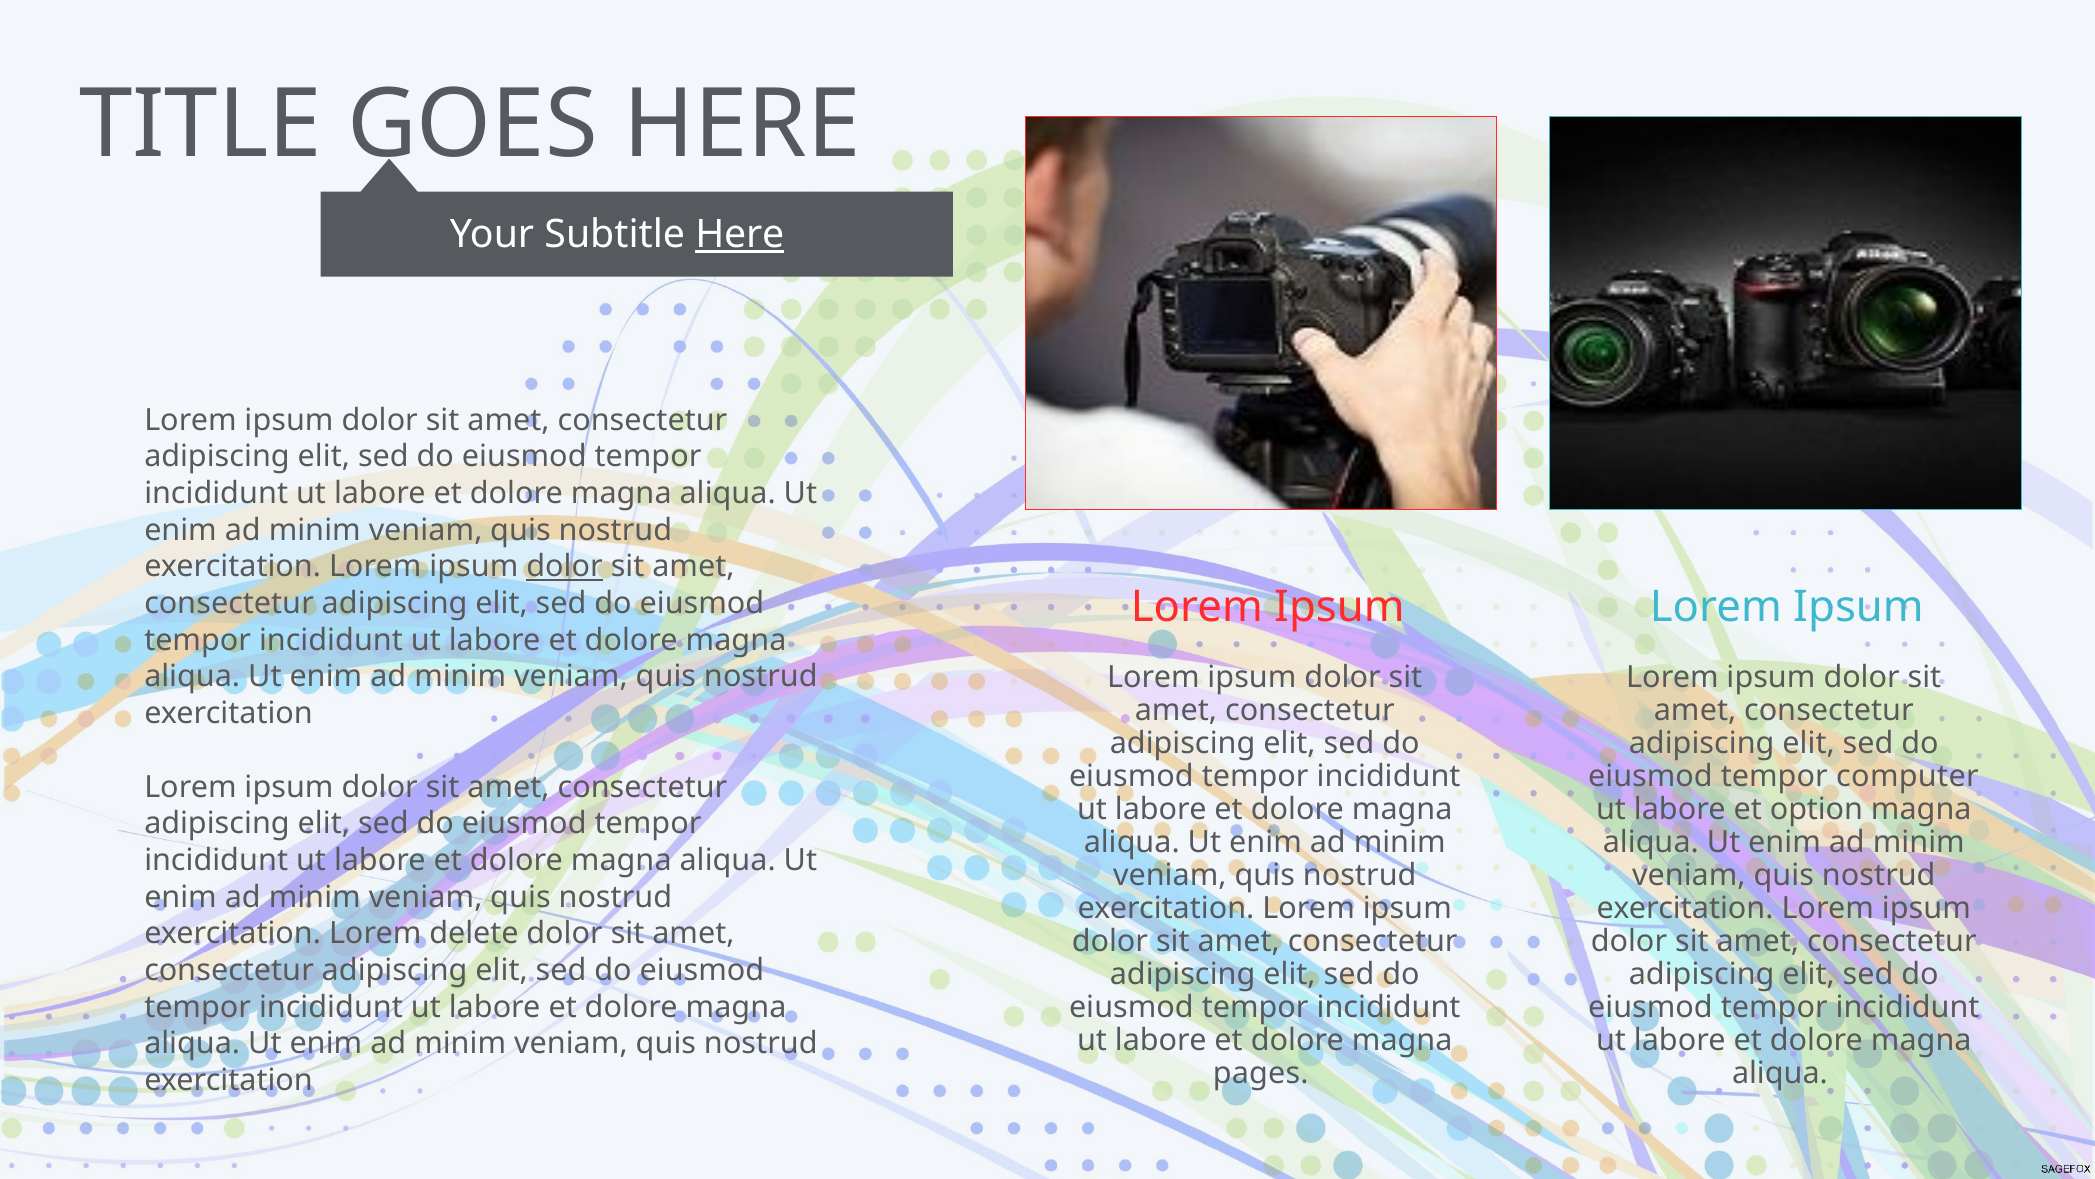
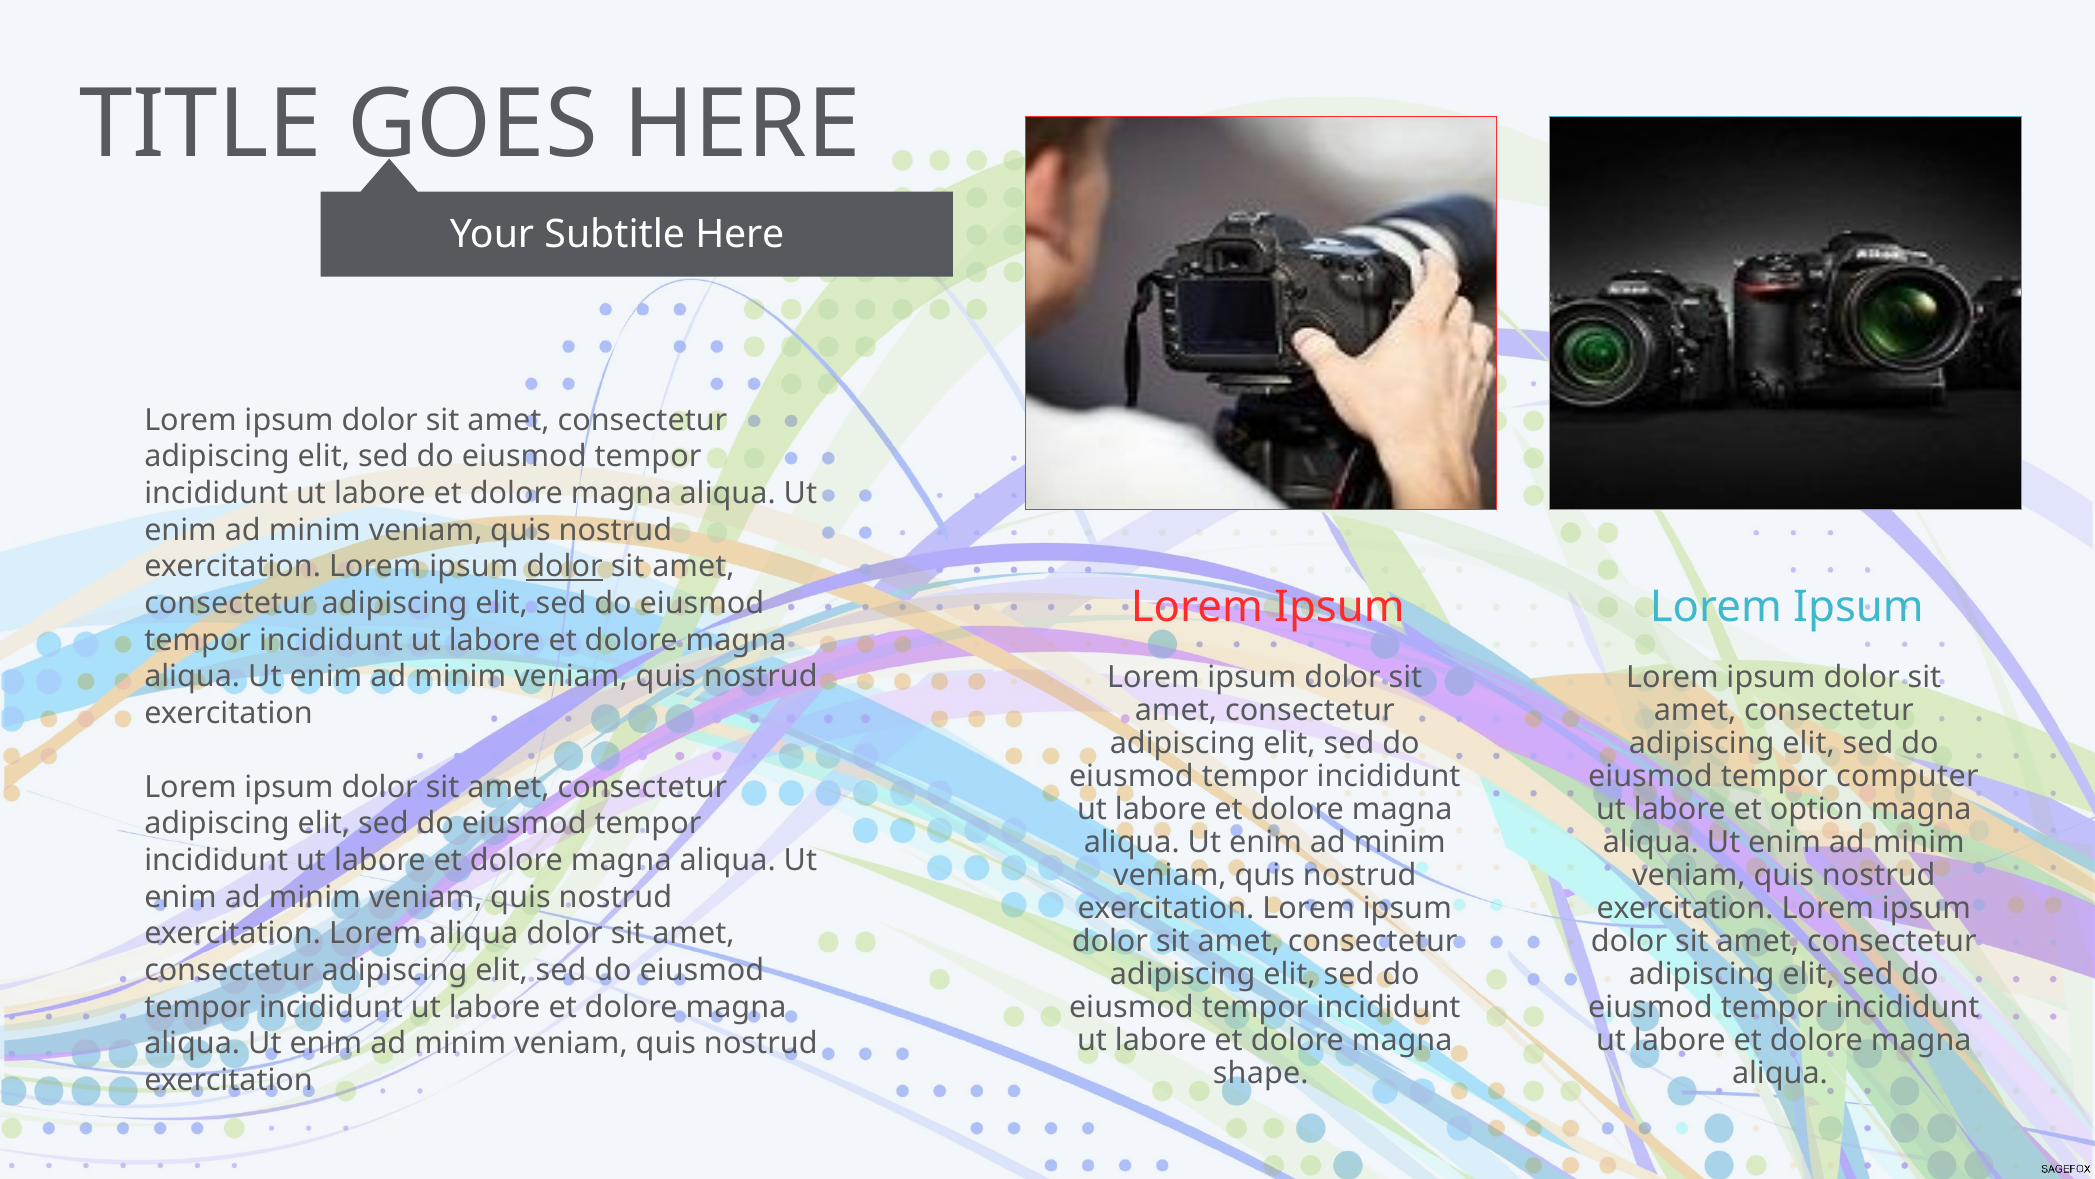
Here underline: present -> none (740, 234)
Lorem delete: delete -> aliqua (474, 933)
pages: pages -> shape (1261, 1073)
